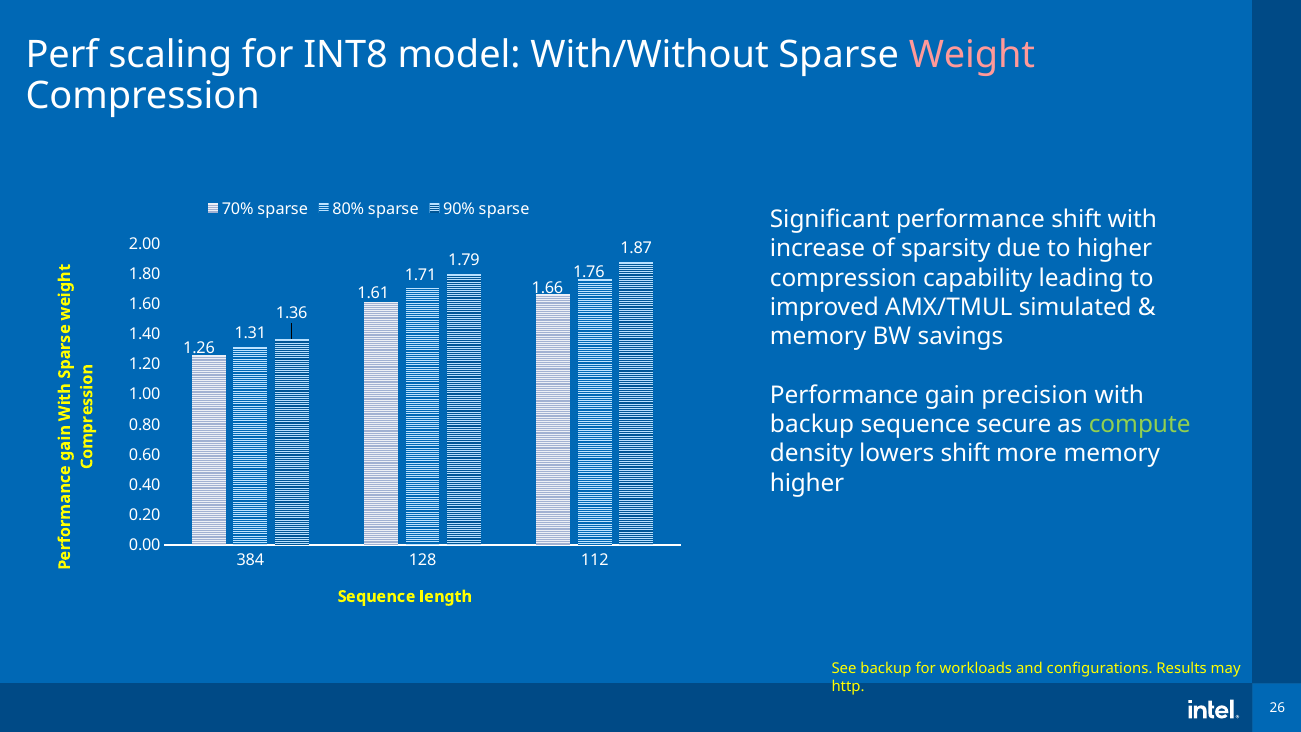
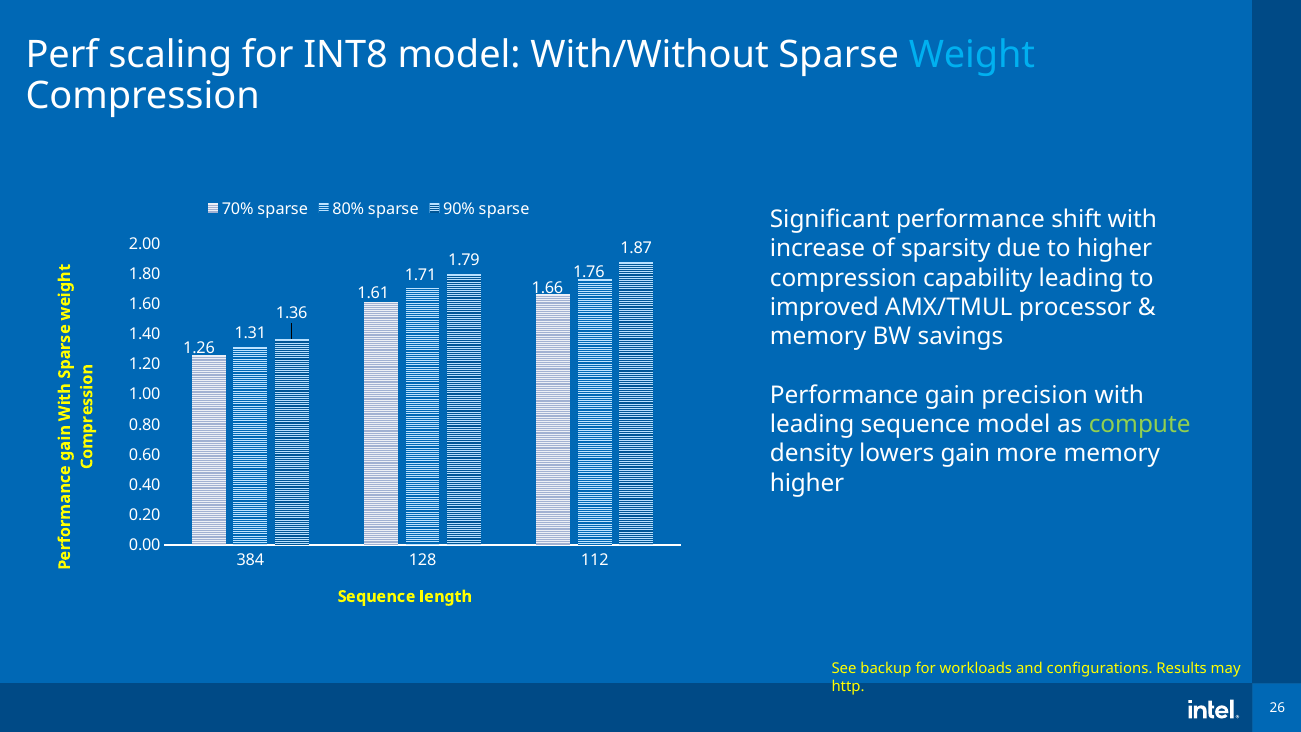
Weight colour: pink -> light blue (972, 55)
simulated: simulated -> processor (1075, 307)
backup: backup -> leading (812, 424)
sequence secure: secure -> model (1014, 424)
lowers shift: shift -> gain (965, 454)
